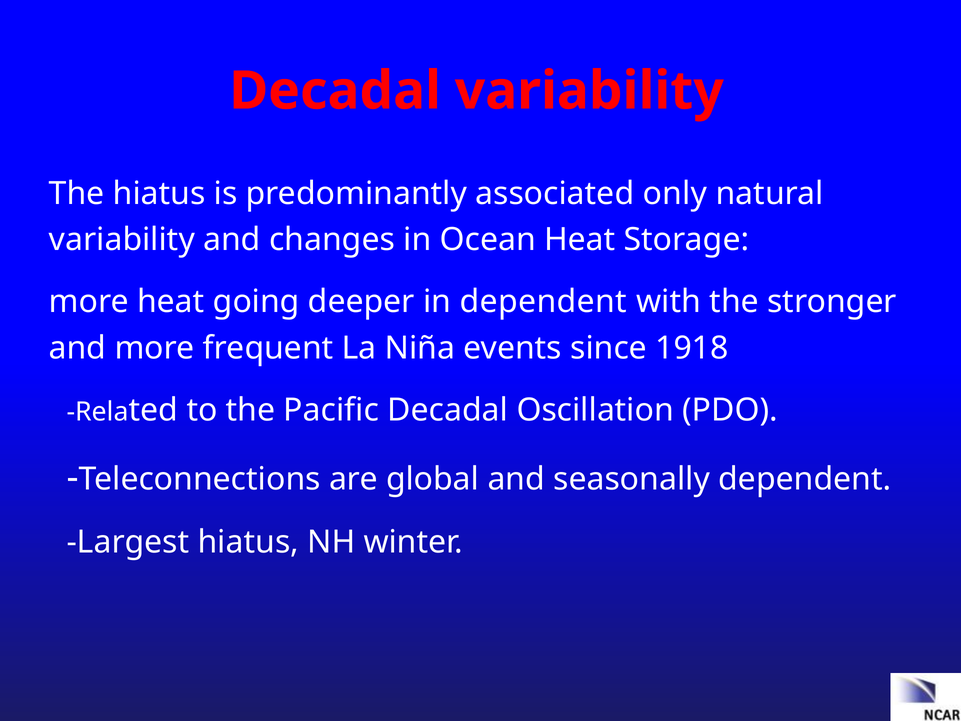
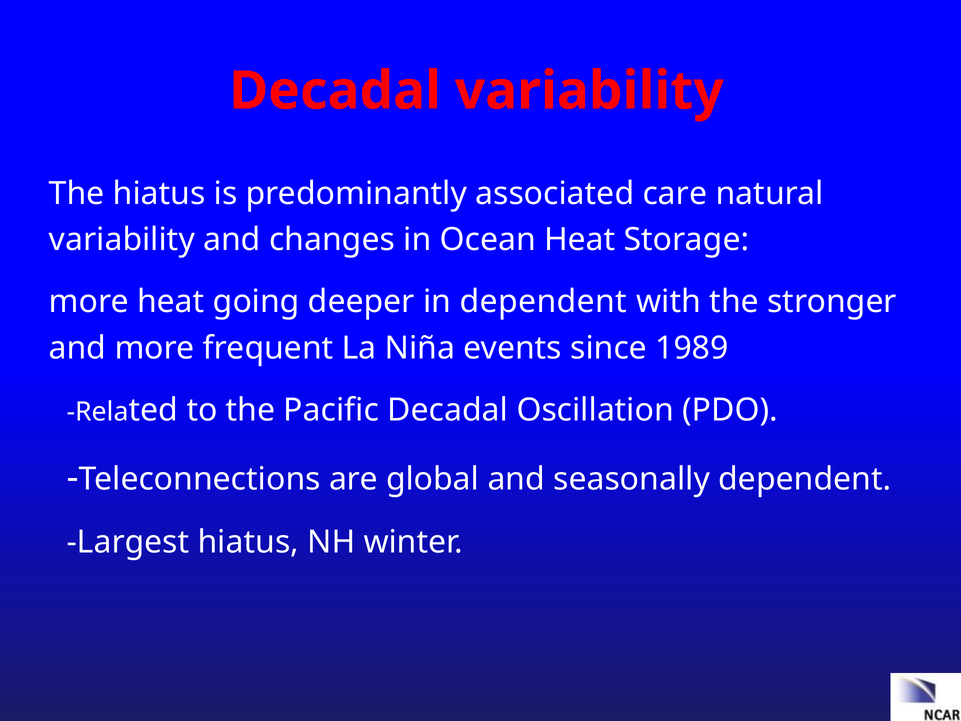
only: only -> care (675, 194)
1918: 1918 -> 1989 (692, 348)
